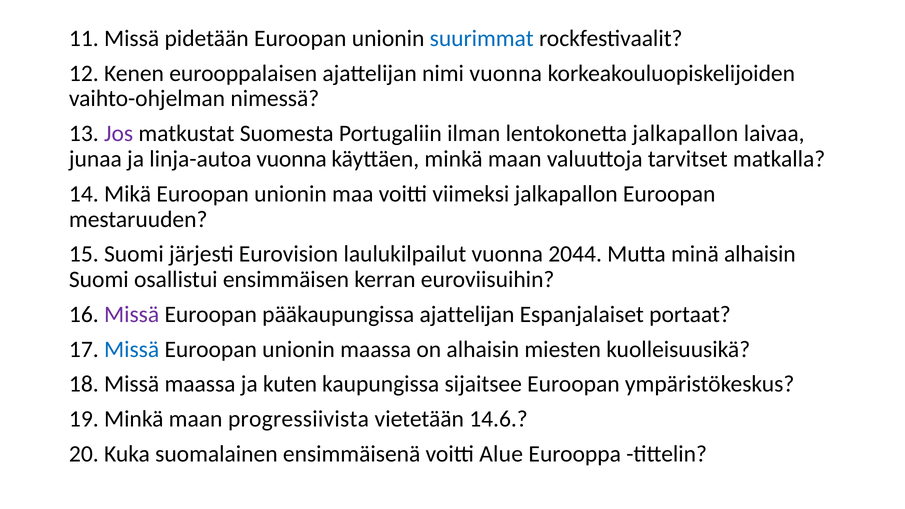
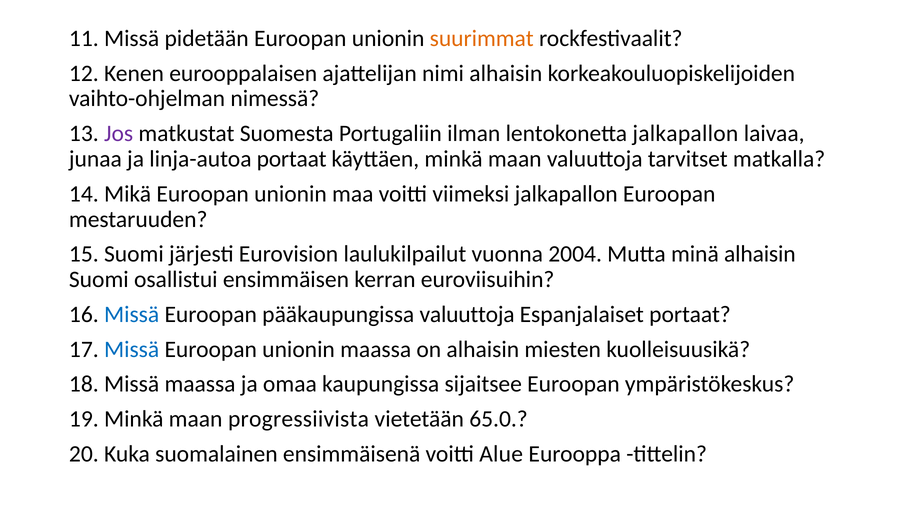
suurimmat colour: blue -> orange (482, 38)
nimi vuonna: vuonna -> alhaisin (506, 73)
linja-autoa vuonna: vuonna -> portaat (292, 159)
2044: 2044 -> 2004 (575, 254)
Missä colour: purple -> blue (132, 314)
pääkaupungissa ajattelijan: ajattelijan -> valuuttoja (467, 314)
kuten: kuten -> omaa (290, 384)
14.6: 14.6 -> 65.0 (499, 419)
